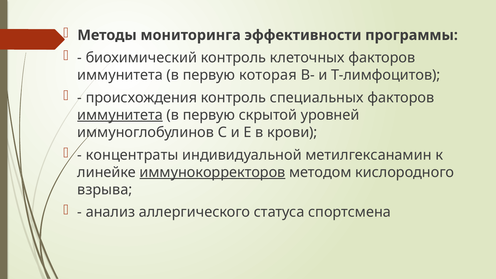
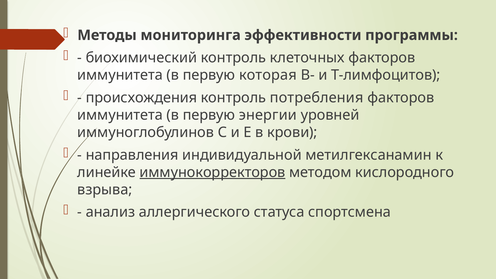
специальных: специальных -> потребления (317, 98)
иммунитета underline: present -> none (120, 115)
скрытой: скрытой -> энергии (268, 115)
концентраты: концентраты -> направления (132, 155)
